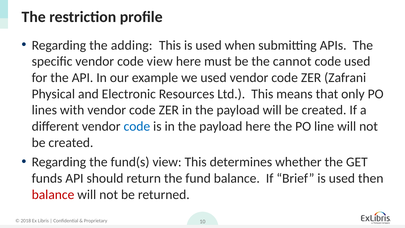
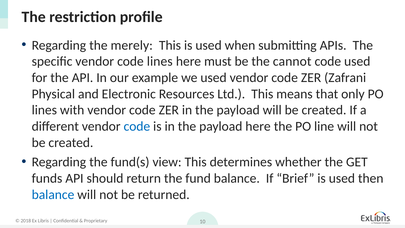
adding: adding -> merely (132, 45)
code view: view -> lines (160, 61)
balance colour: red -> blue (53, 194)
